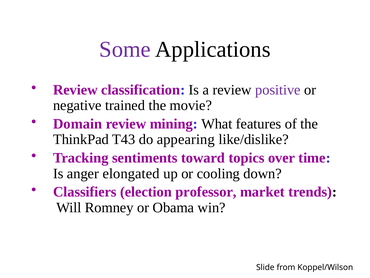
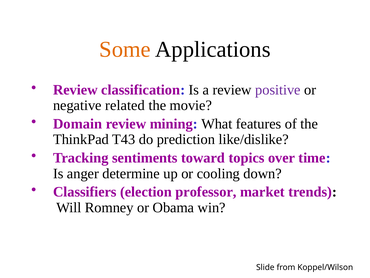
Some colour: purple -> orange (125, 49)
trained: trained -> related (125, 105)
appearing: appearing -> prediction (186, 139)
elongated: elongated -> determine (131, 173)
